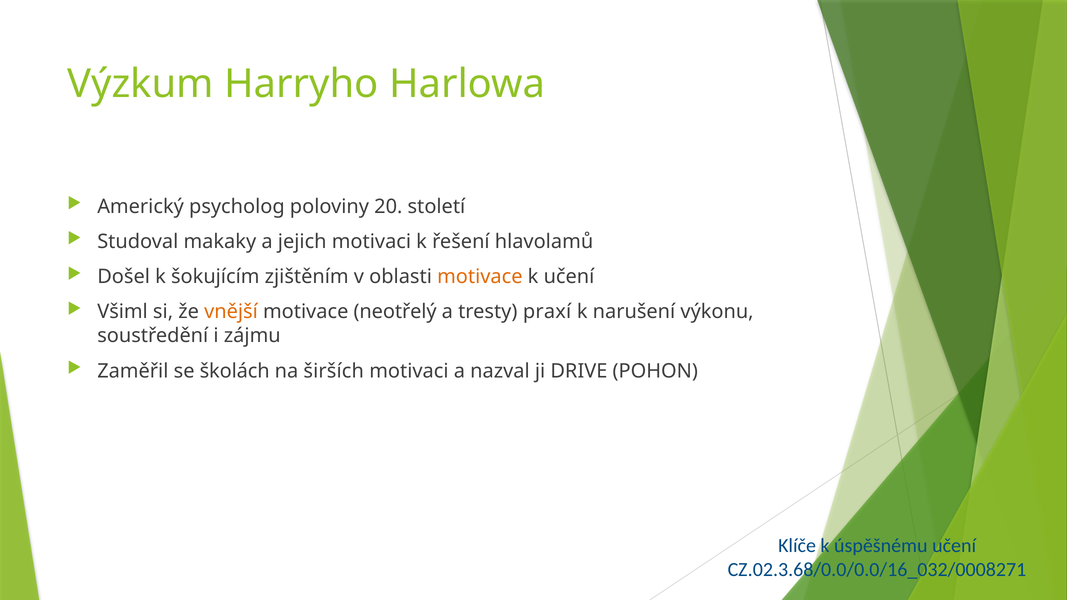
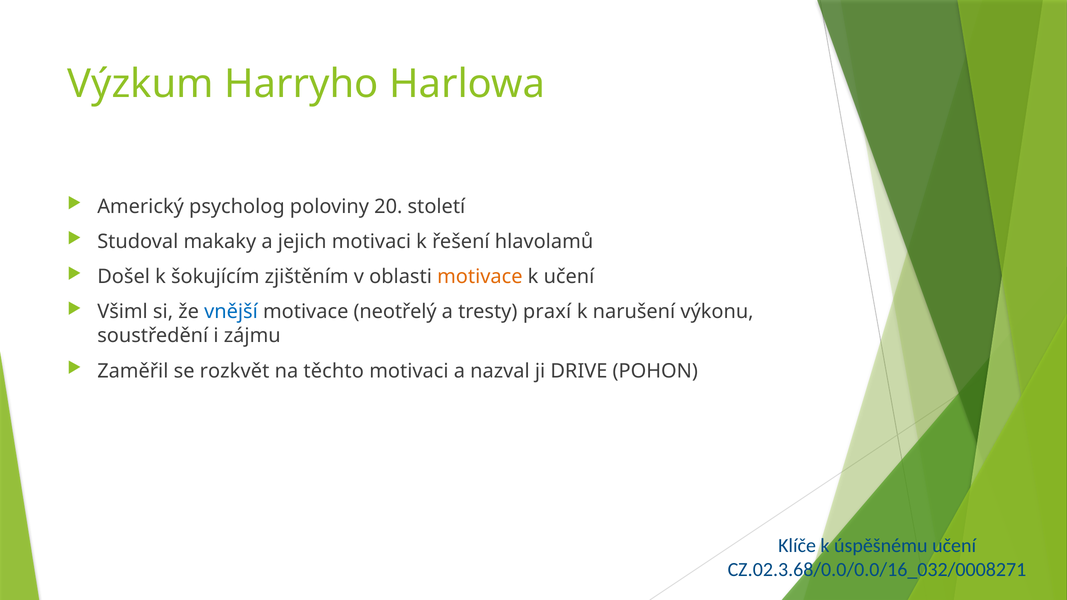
vnější colour: orange -> blue (231, 312)
školách: školách -> rozkvět (235, 371)
širších: širších -> těchto (334, 371)
